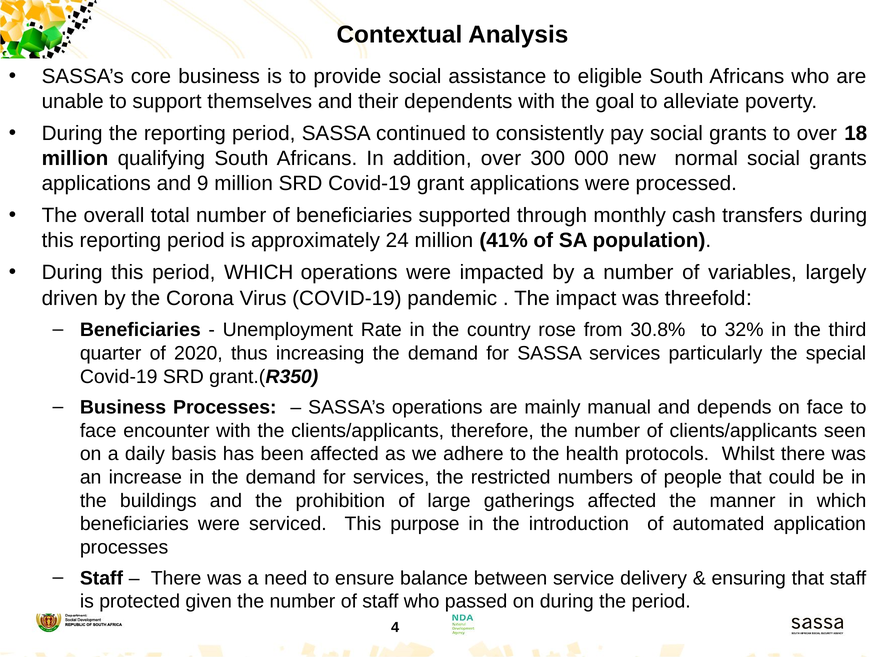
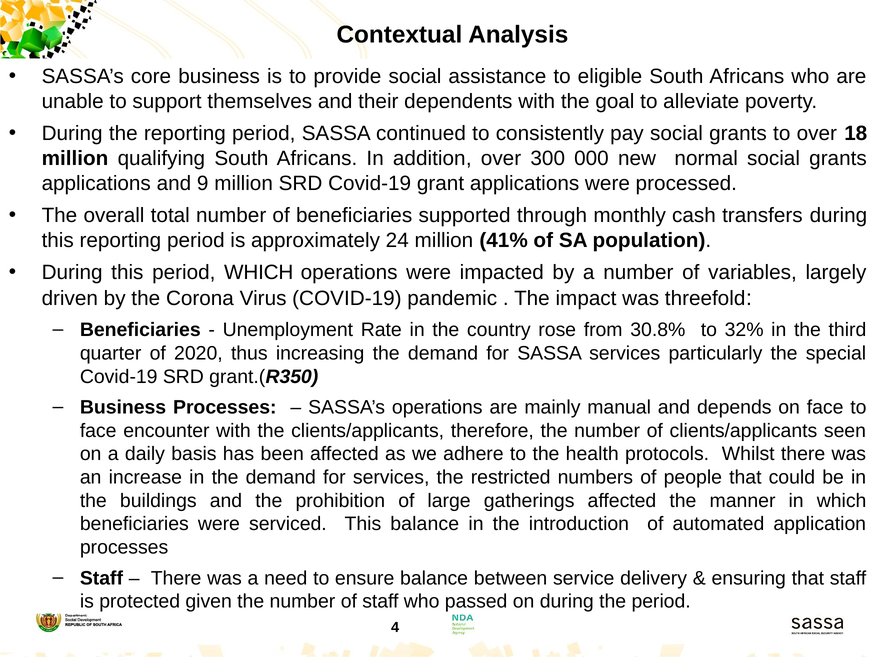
This purpose: purpose -> balance (425, 524)
